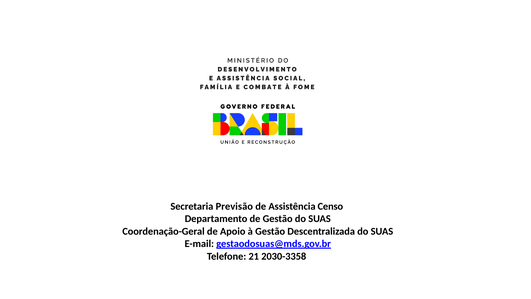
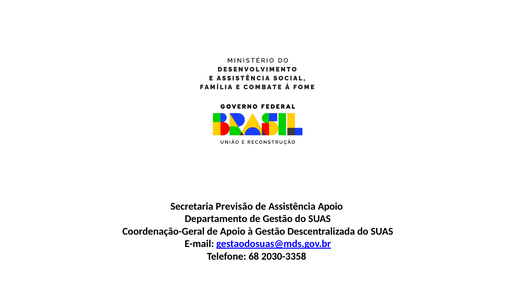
Assistência Censo: Censo -> Apoio (330, 206)
21: 21 -> 68 (254, 256)
